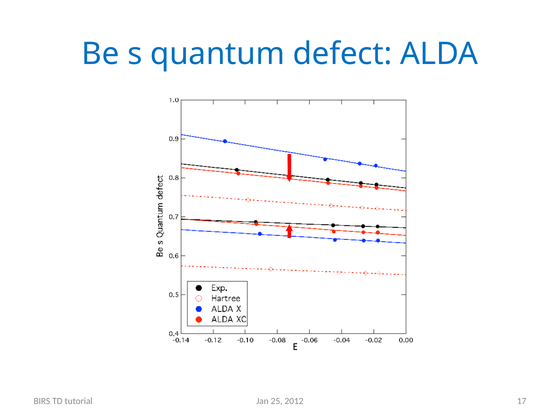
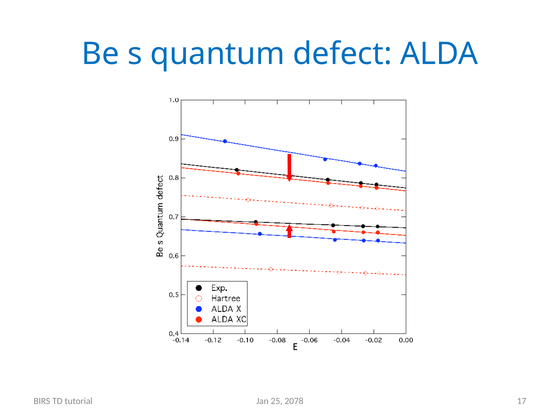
2012: 2012 -> 2078 (294, 401)
